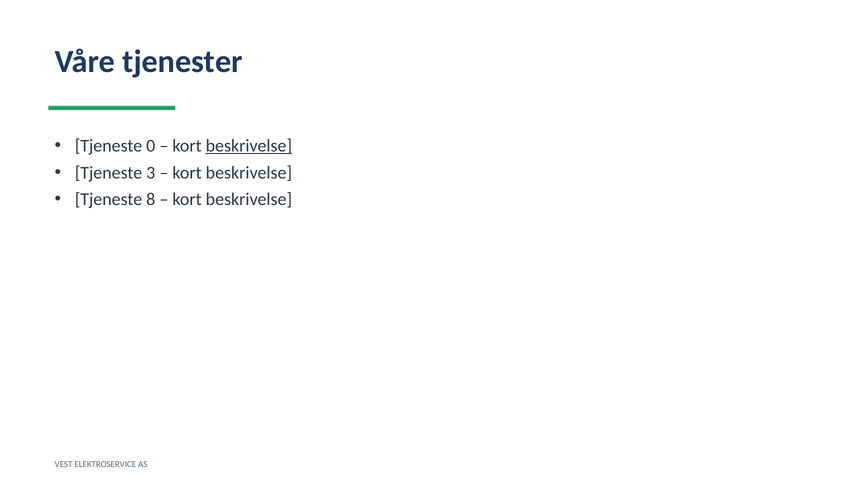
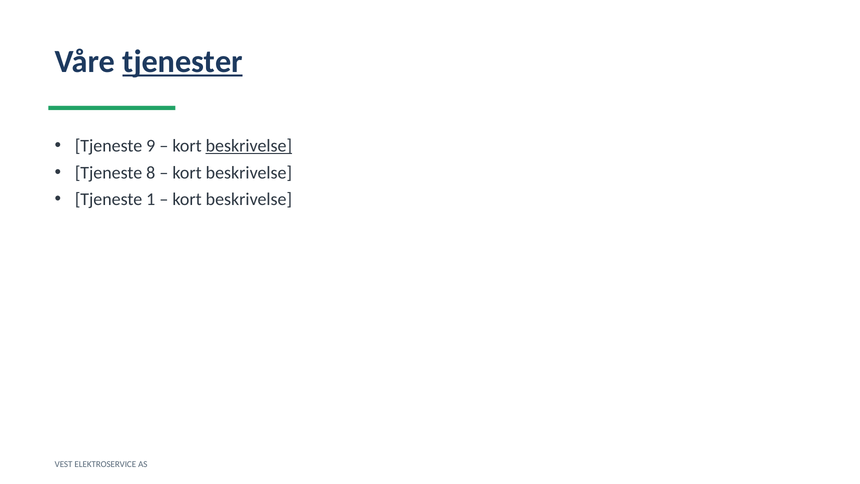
tjenester underline: none -> present (183, 61)
0: 0 -> 9 (151, 146)
3: 3 -> 8 (151, 173)
8: 8 -> 1 (151, 199)
